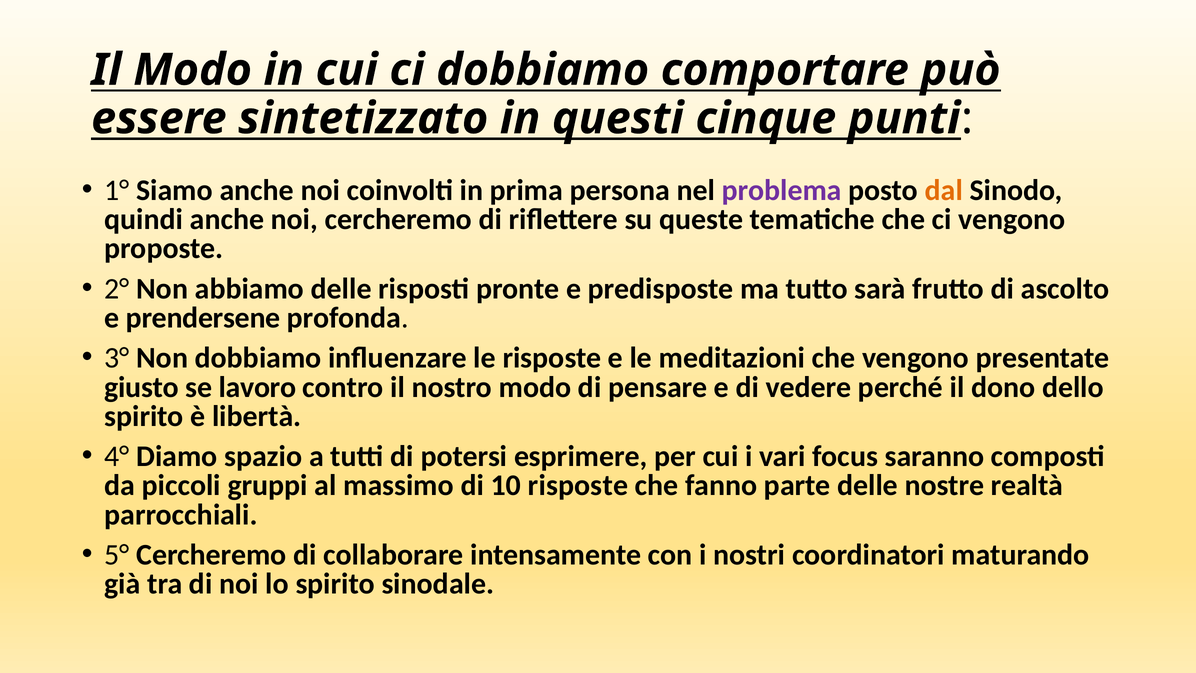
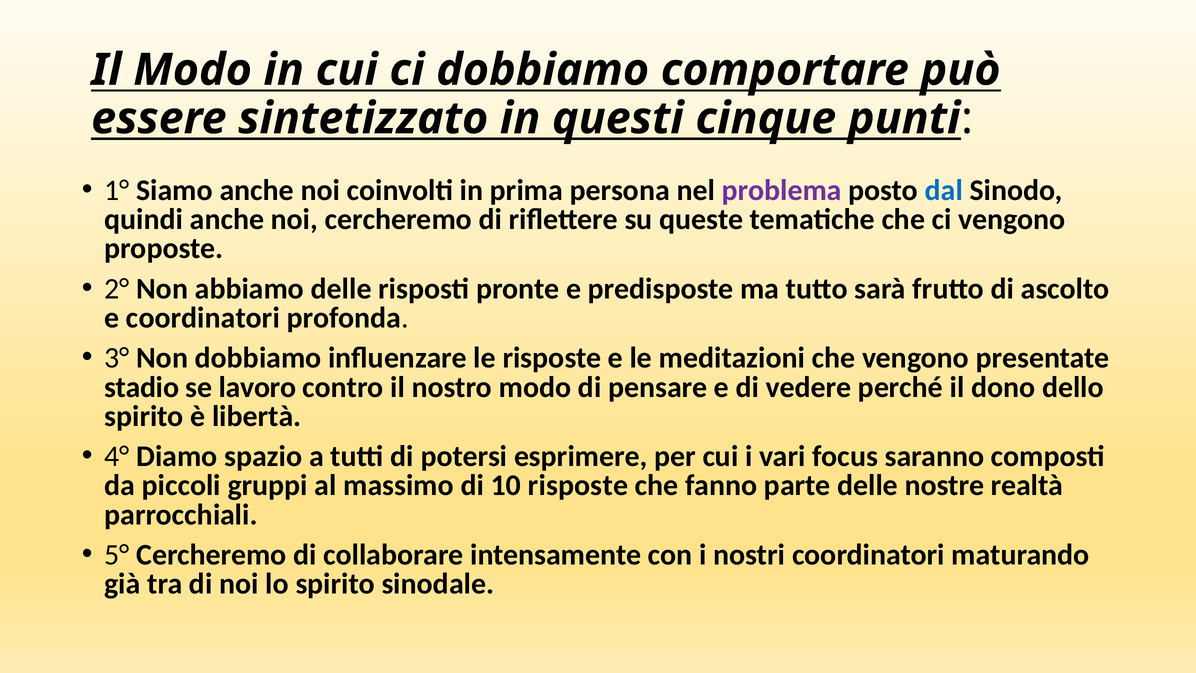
dal colour: orange -> blue (944, 190)
e prendersene: prendersene -> coordinatori (203, 318)
giusto: giusto -> stadio (142, 387)
